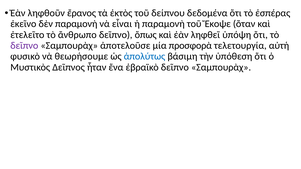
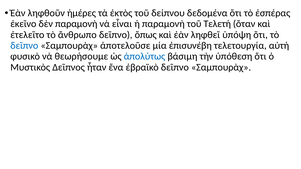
ἔρανος: ἔρανος -> ἡμέρες (82, 13)
Ἔκοψε: Ἔκοψε -> Τελετή (217, 24)
δεῖπνο colour: purple -> blue (24, 46)
προσφορὰ: προσφορὰ -> ἐπισυνέβη (190, 46)
